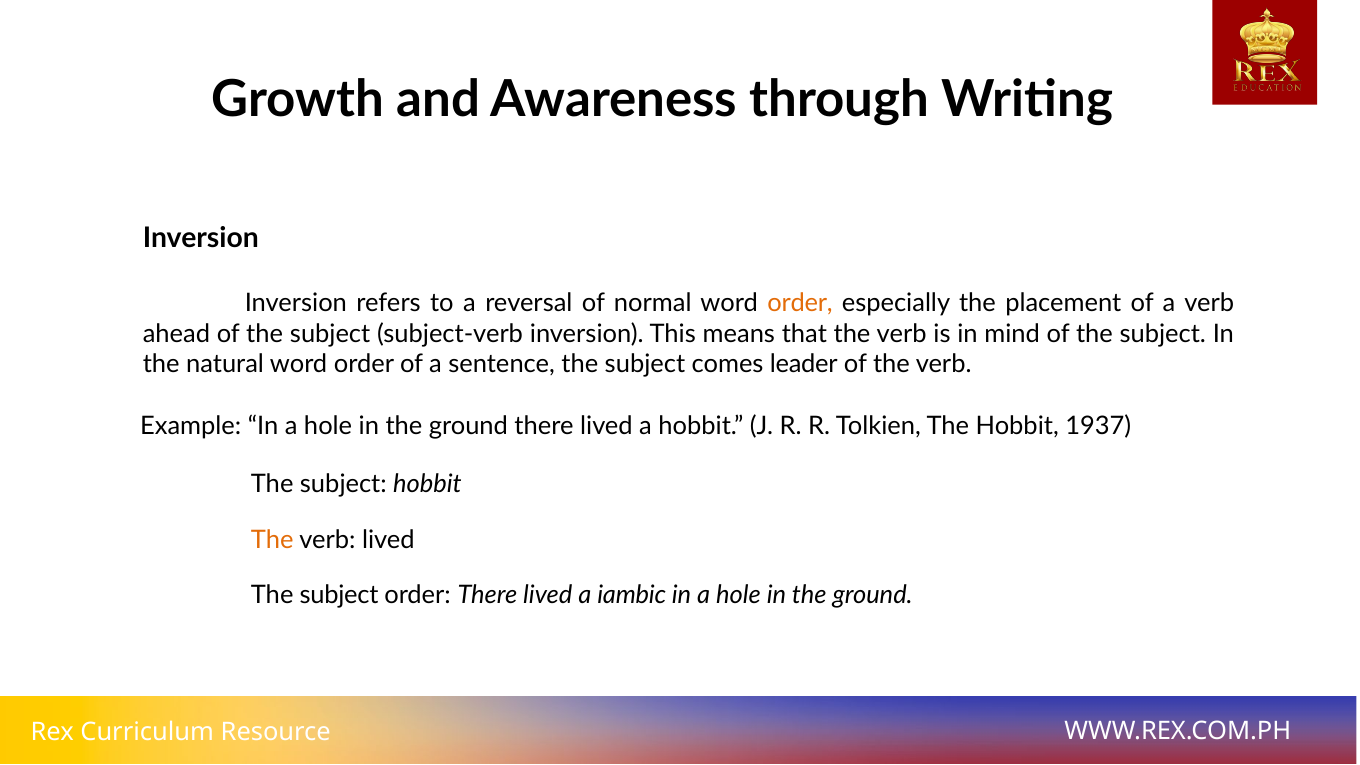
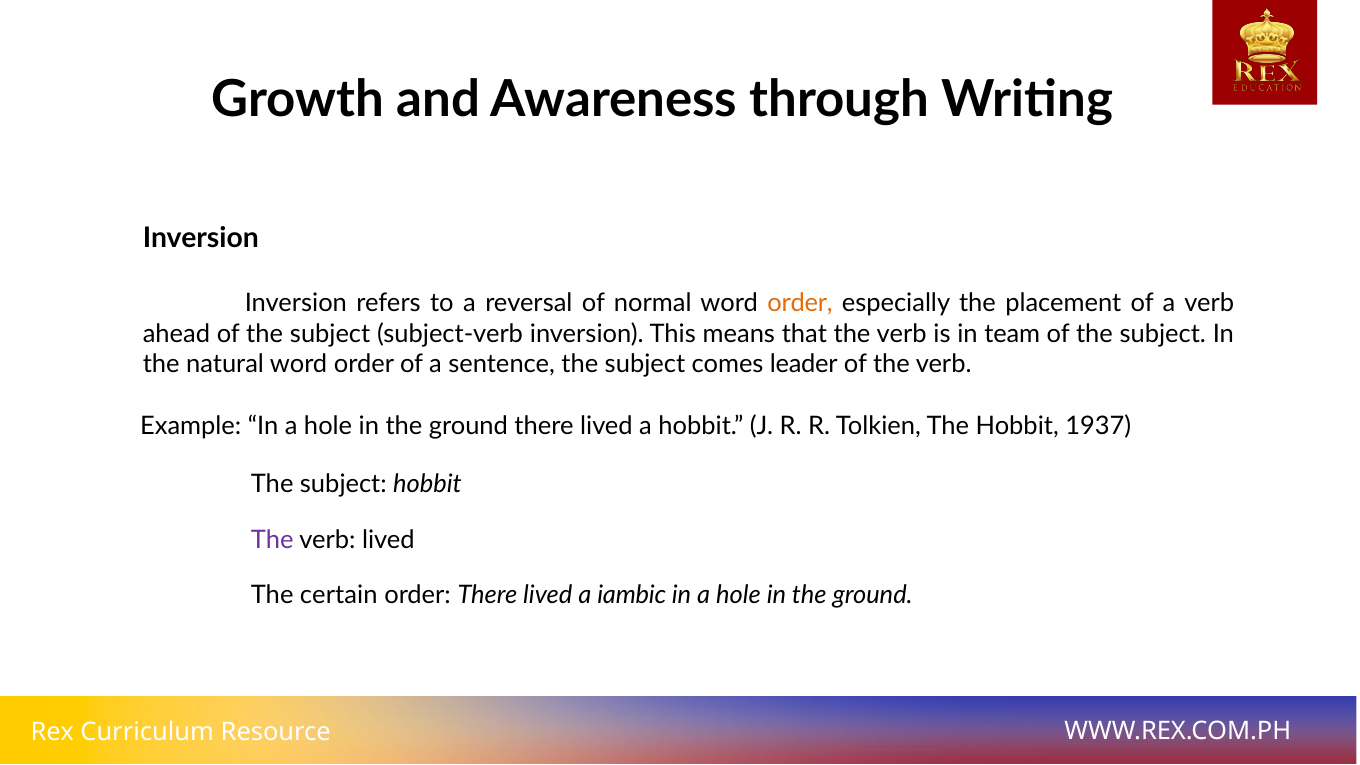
mind: mind -> team (1012, 334)
The colour: orange -> purple (272, 540)
subject: subject -> certain (339, 595)
